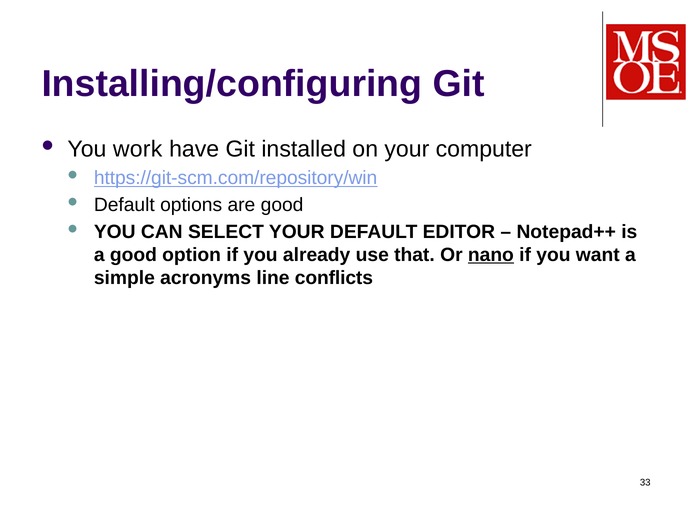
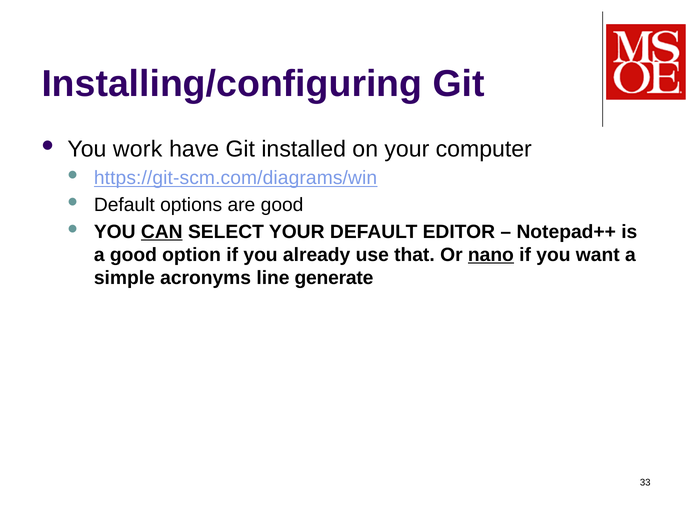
https://git-scm.com/repository/win: https://git-scm.com/repository/win -> https://git-scm.com/diagrams/win (236, 178)
CAN underline: none -> present (162, 232)
conflicts: conflicts -> generate (334, 278)
